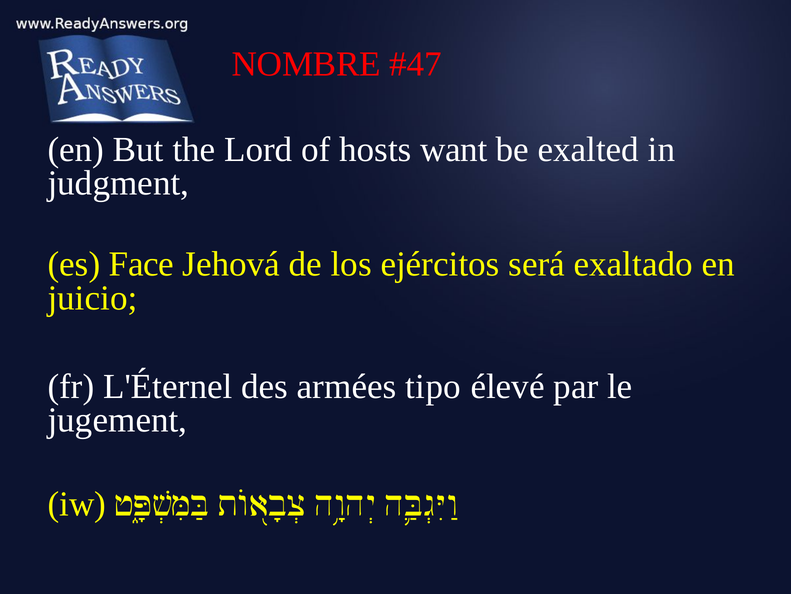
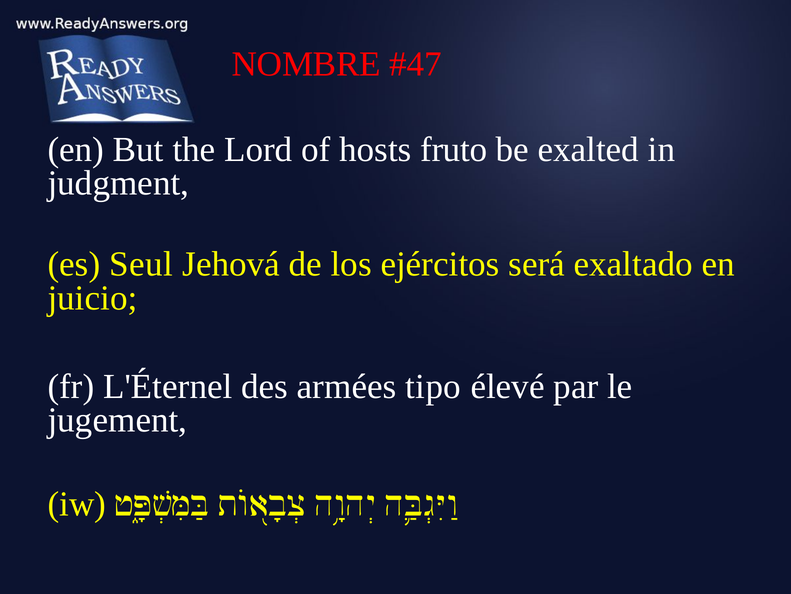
want: want -> fruto (454, 149)
Face: Face -> Seul (141, 264)
